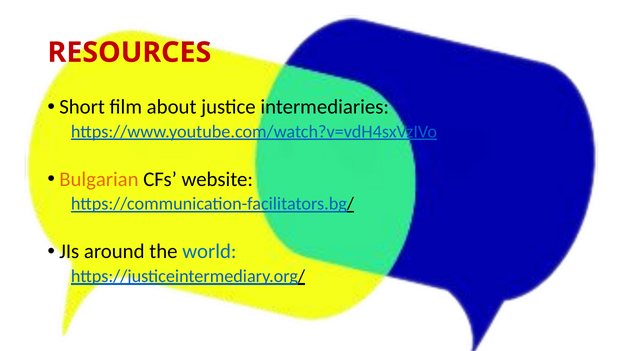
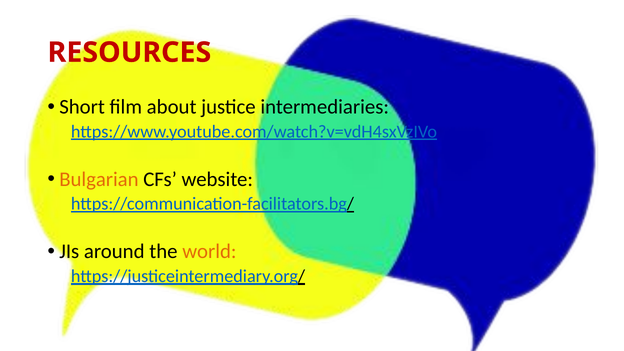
world colour: blue -> orange (209, 252)
